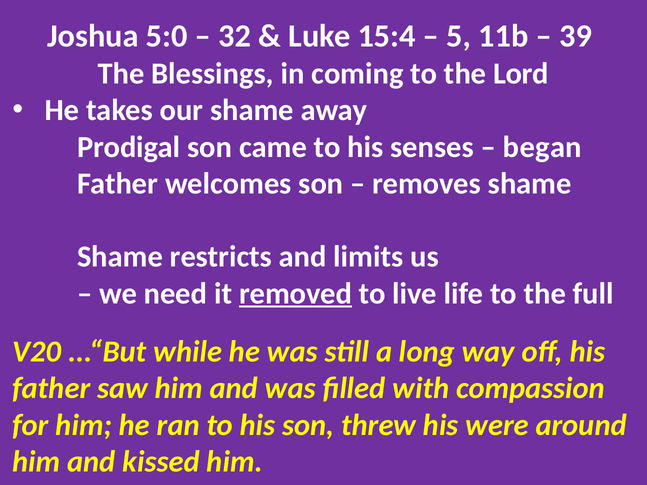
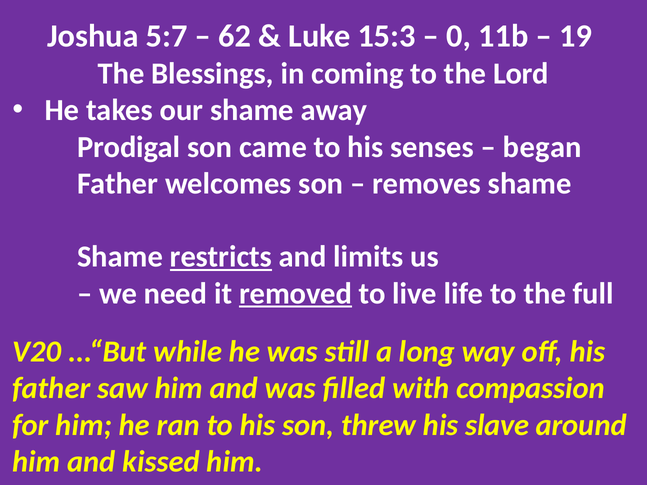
5:0: 5:0 -> 5:7 (167, 36)
32: 32 -> 62 (235, 36)
15:4: 15:4 -> 15:3 (387, 36)
5: 5 -> 0 (459, 36)
39: 39 -> 19 (576, 36)
restricts underline: none -> present (221, 257)
were: were -> slave (497, 425)
